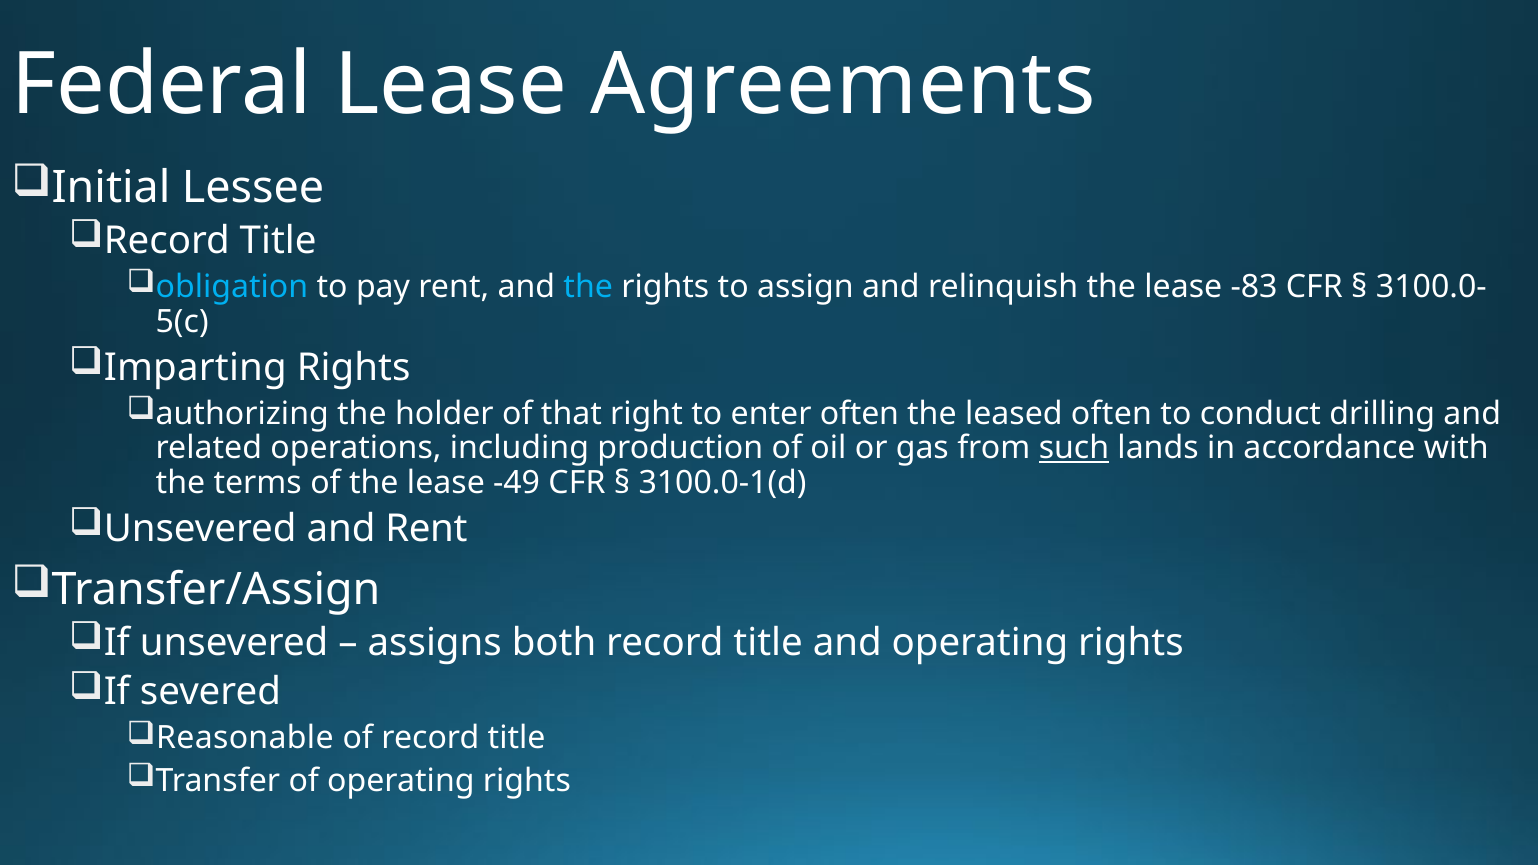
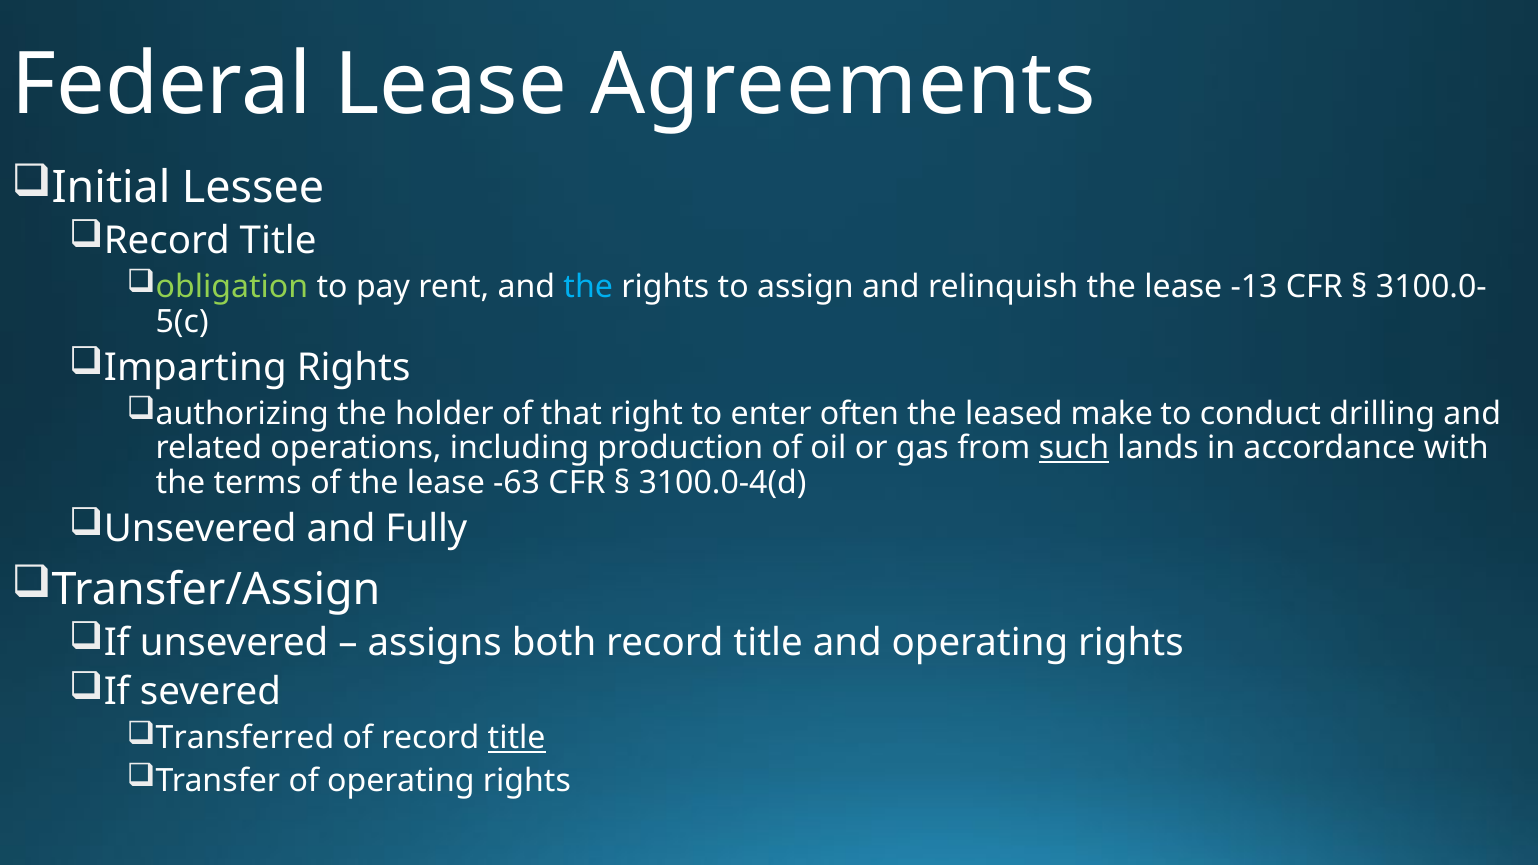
obligation colour: light blue -> light green (232, 287)
-83: -83 -> -13 (1254, 287)
leased often: often -> make (1112, 414)
-49: -49 -> -63 (517, 483)
3100.0-1(d: 3100.0-1(d -> 3100.0-4(d (723, 483)
and Rent: Rent -> Fully (426, 529)
Reasonable: Reasonable -> Transferred (245, 738)
title underline: none -> present (517, 738)
